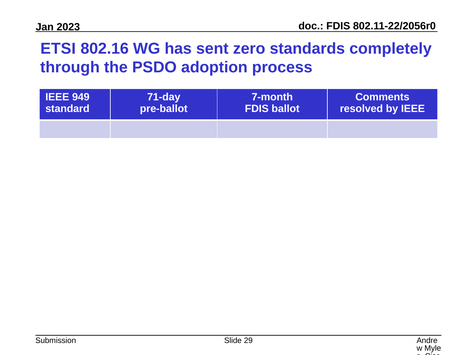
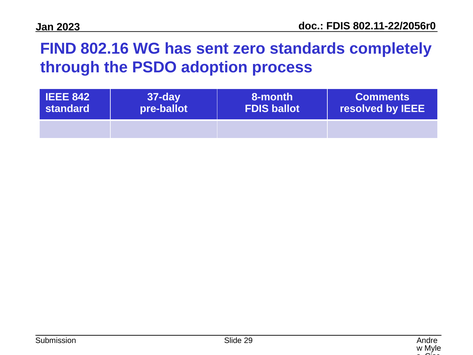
ETSI: ETSI -> FIND (58, 48)
949: 949 -> 842 (81, 97)
71-day: 71-day -> 37-day (164, 97)
7-month: 7-month -> 8-month (272, 97)
